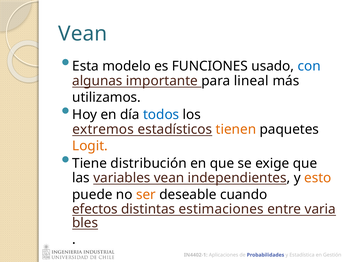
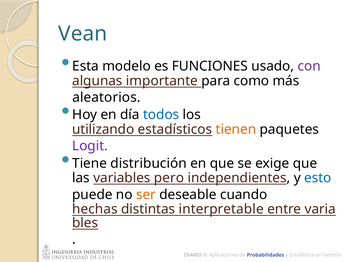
con colour: blue -> purple (309, 66)
lineal: lineal -> como (251, 81)
utilizamos: utilizamos -> aleatorios (106, 97)
extremos: extremos -> utilizando (103, 129)
Logit colour: orange -> purple (90, 146)
variables vean: vean -> pero (169, 178)
esto colour: orange -> blue (318, 178)
efectos: efectos -> hechas (95, 209)
estimaciones: estimaciones -> interpretable (221, 209)
